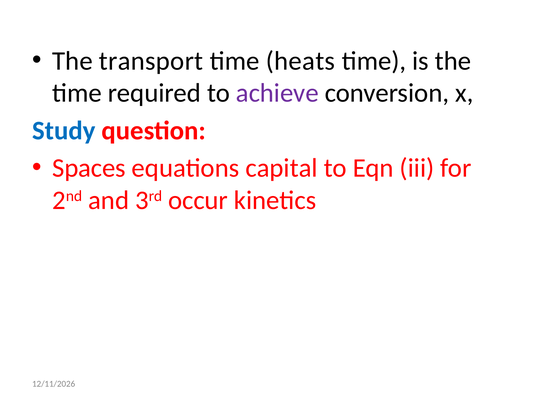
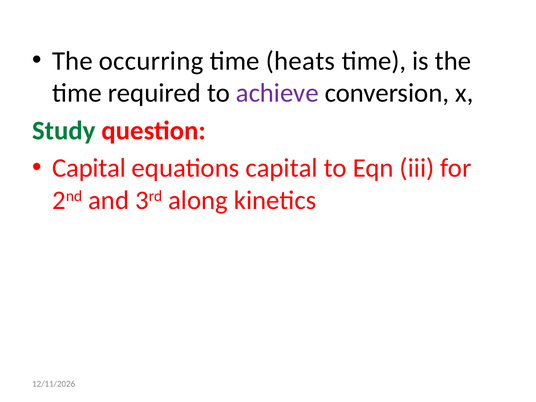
transport: transport -> occurring (151, 61)
Study colour: blue -> green (64, 131)
Spaces: Spaces -> Capital (89, 168)
occur: occur -> along (198, 200)
